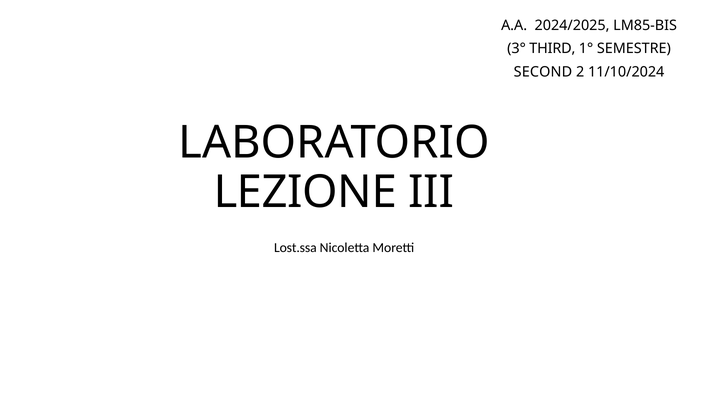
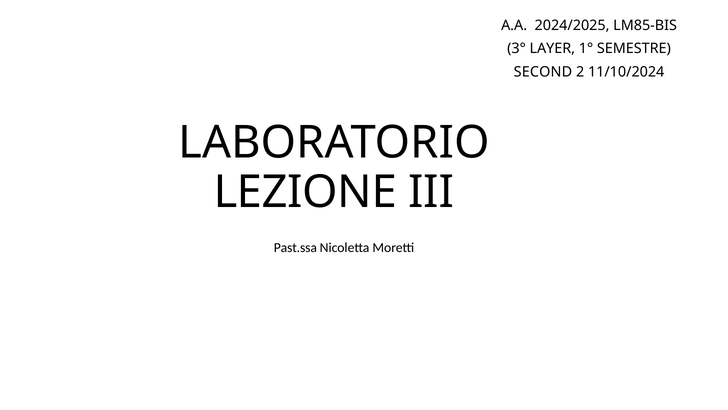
THIRD: THIRD -> LAYER (552, 49)
Lost.ssa: Lost.ssa -> Past.ssa (295, 247)
